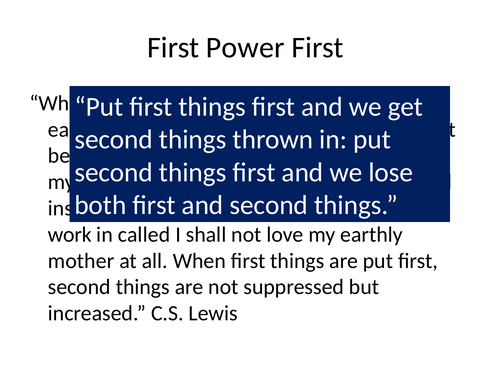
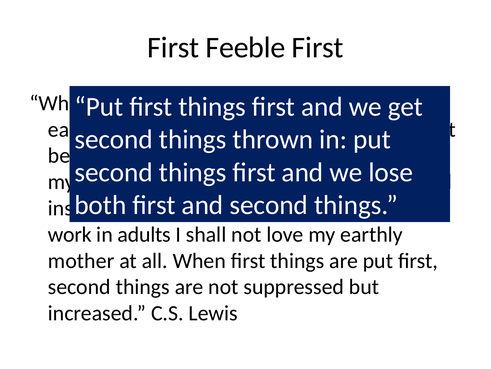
Power: Power -> Feeble (245, 48)
called: called -> adults (144, 234)
